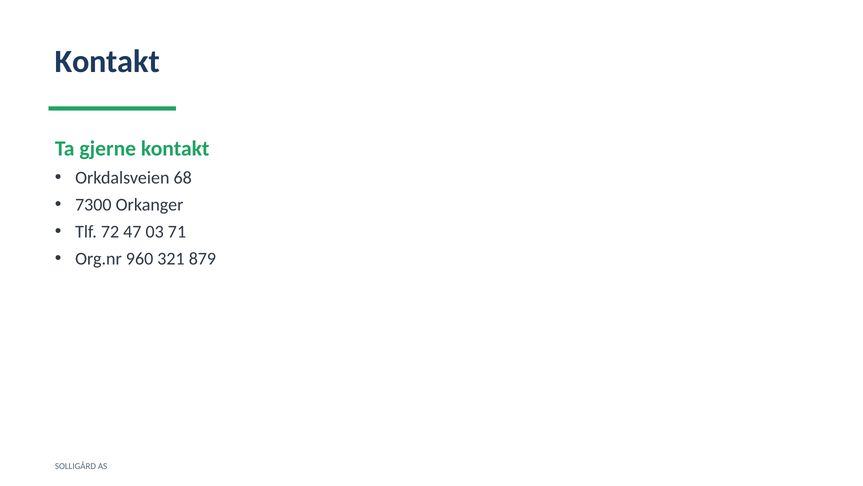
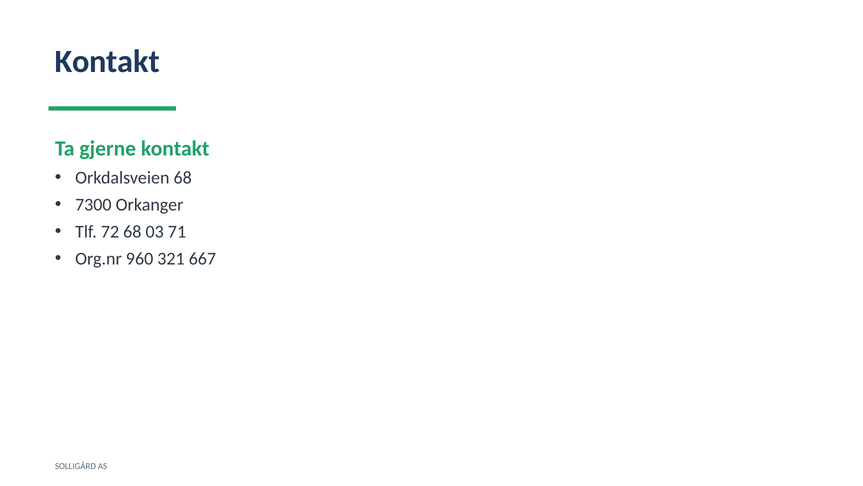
72 47: 47 -> 68 (132, 231)
879: 879 -> 667 (202, 258)
